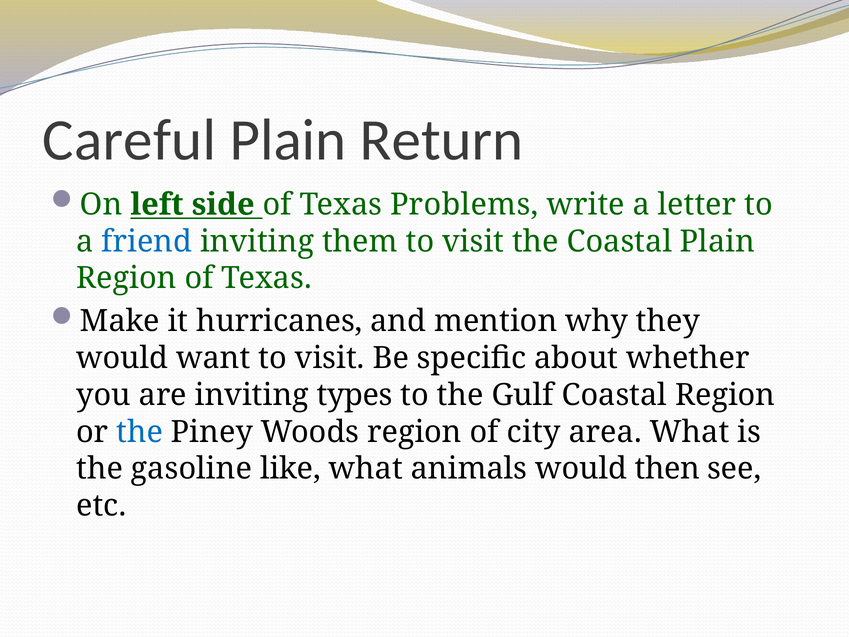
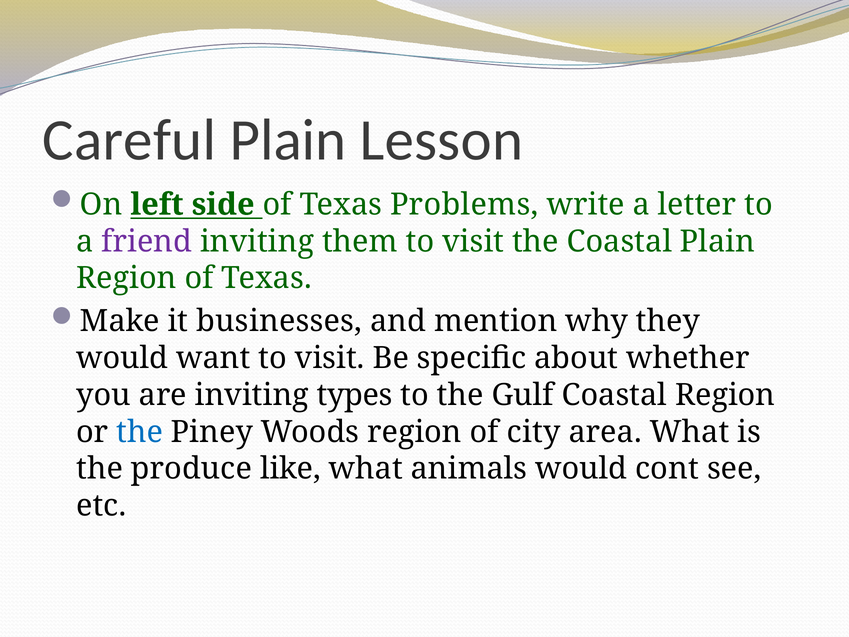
Return: Return -> Lesson (441, 140)
friend colour: blue -> purple (147, 241)
hurricanes: hurricanes -> businesses (279, 321)
gasoline: gasoline -> produce (191, 469)
then: then -> cont (667, 469)
